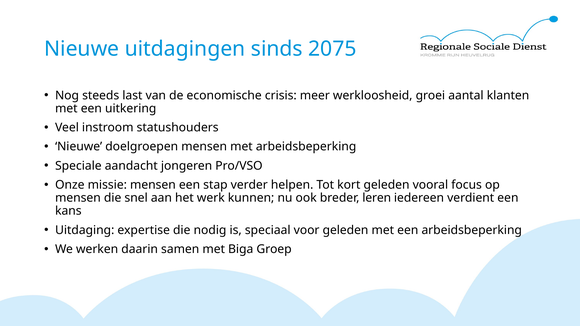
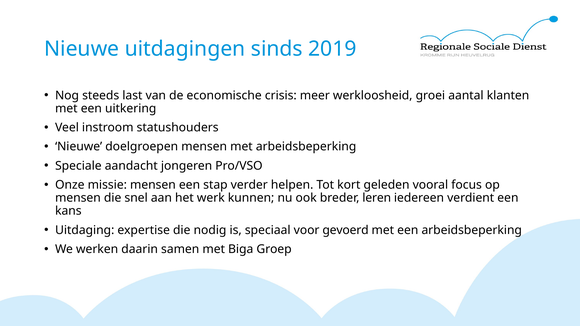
2075: 2075 -> 2019 (332, 49)
voor geleden: geleden -> gevoerd (346, 230)
